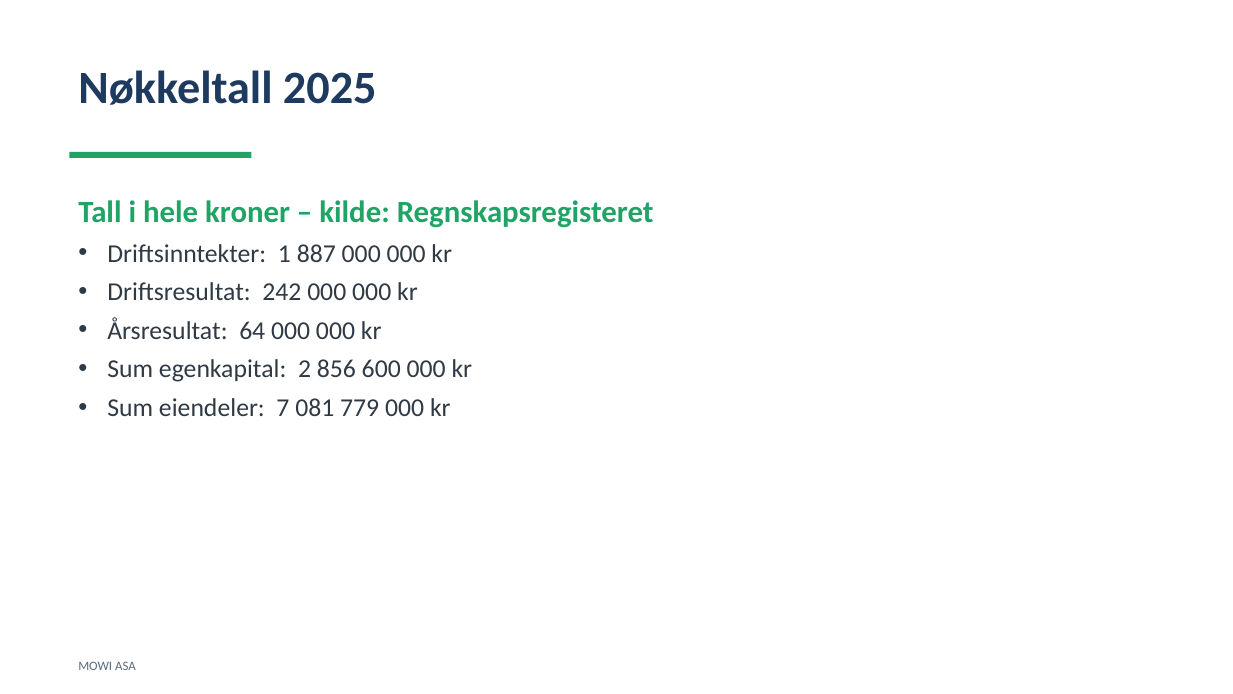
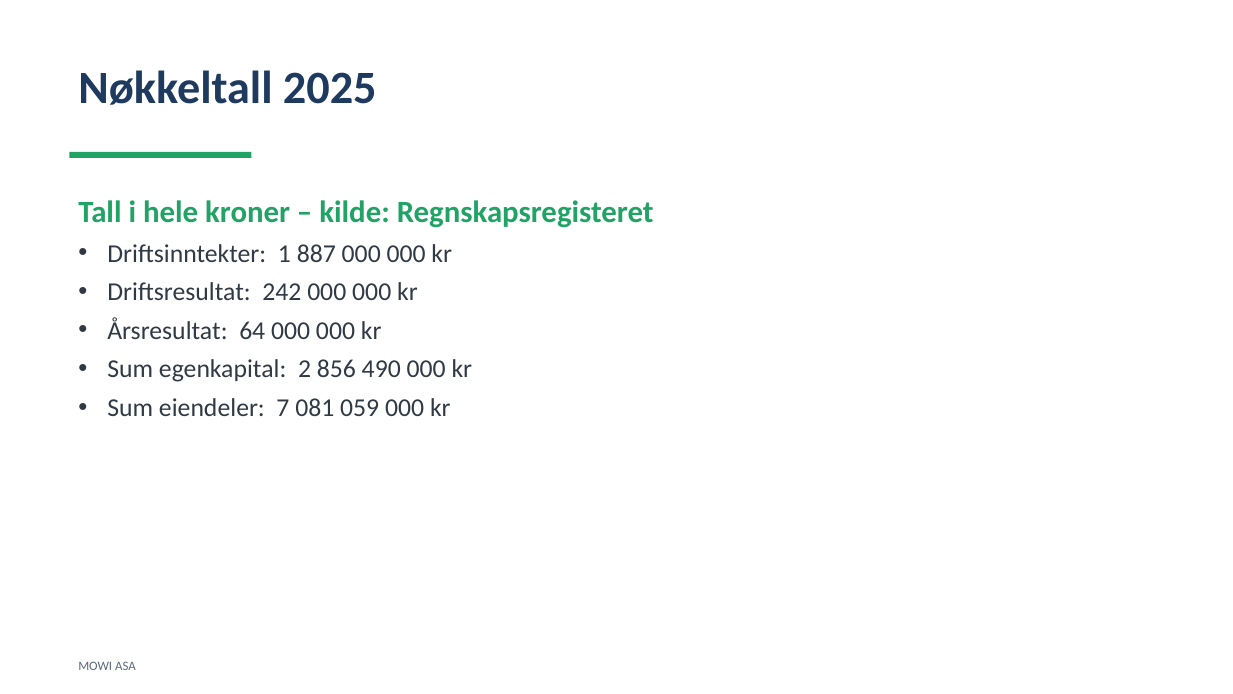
600: 600 -> 490 (381, 369)
779: 779 -> 059 (360, 408)
